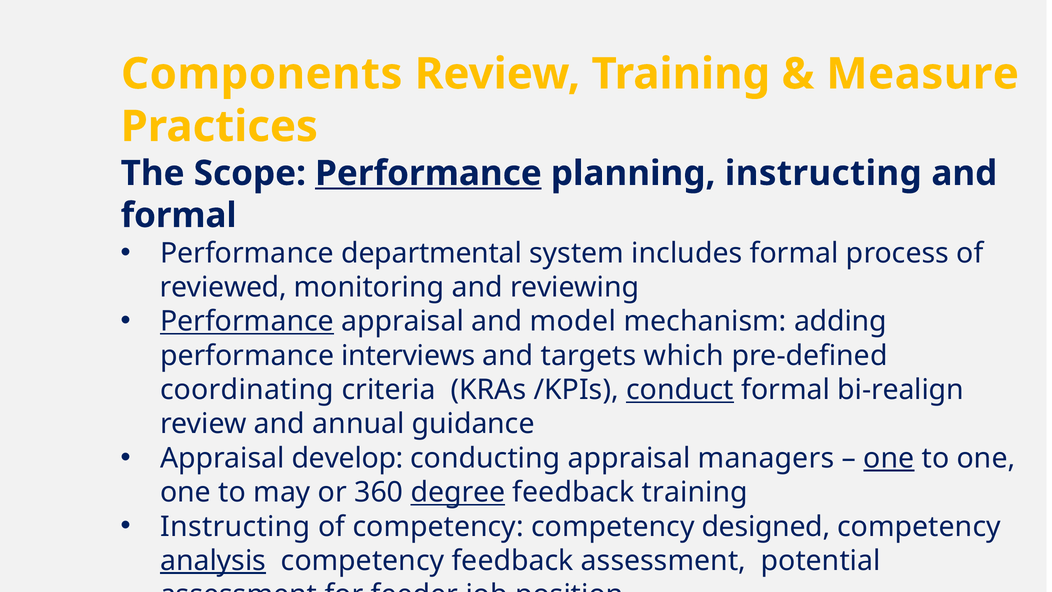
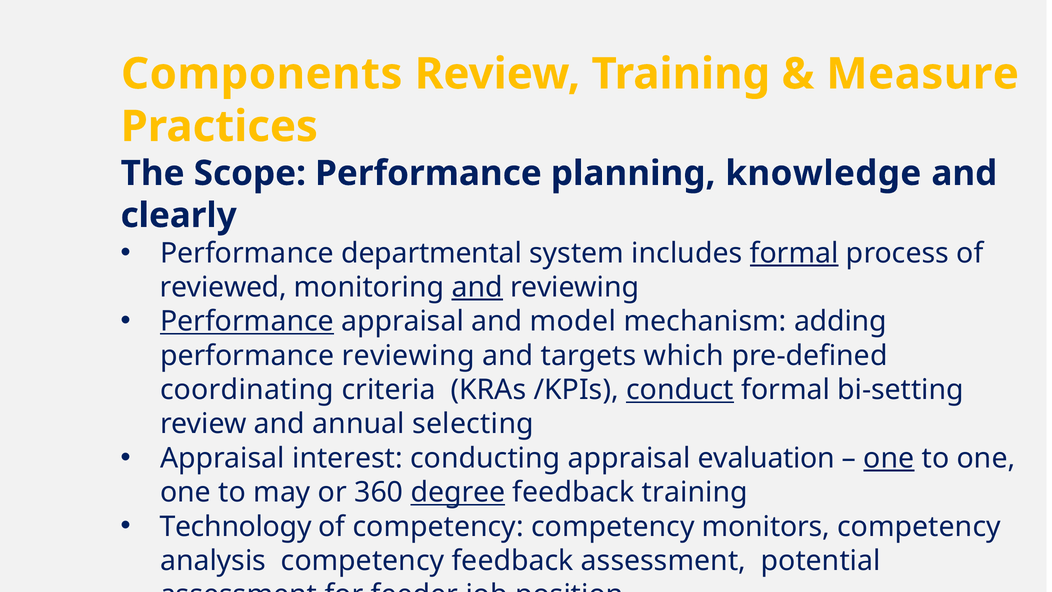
Performance underline: present -> none (428, 173)
planning instructing: instructing -> knowledge (823, 173)
formal: formal -> clearly (179, 215)
formal underline: none -> present (794, 253)
and underline: none -> present (477, 287)
performance interviews: interviews -> reviewing (408, 356)
bi-realign: bi-realign -> bi-setting (901, 390)
guidance: guidance -> selecting (473, 424)
develop: develop -> interest (348, 458)
managers: managers -> evaluation (766, 458)
Instructing: Instructing -> Technology (236, 526)
designed: designed -> monitors (766, 526)
analysis underline: present -> none (213, 561)
